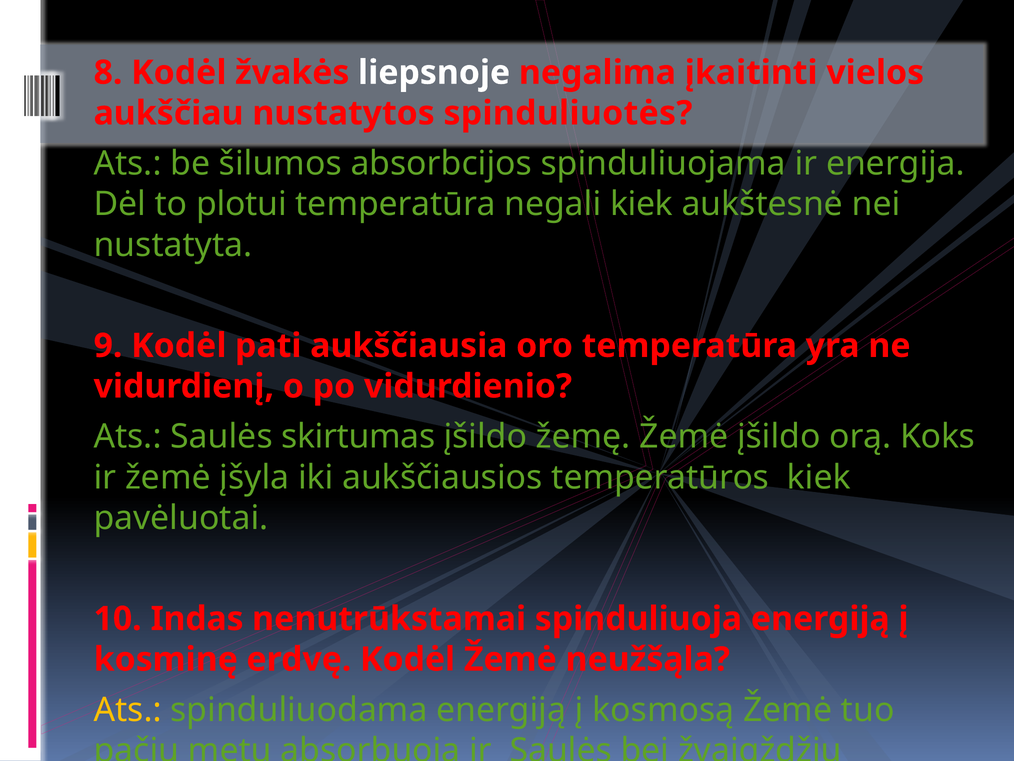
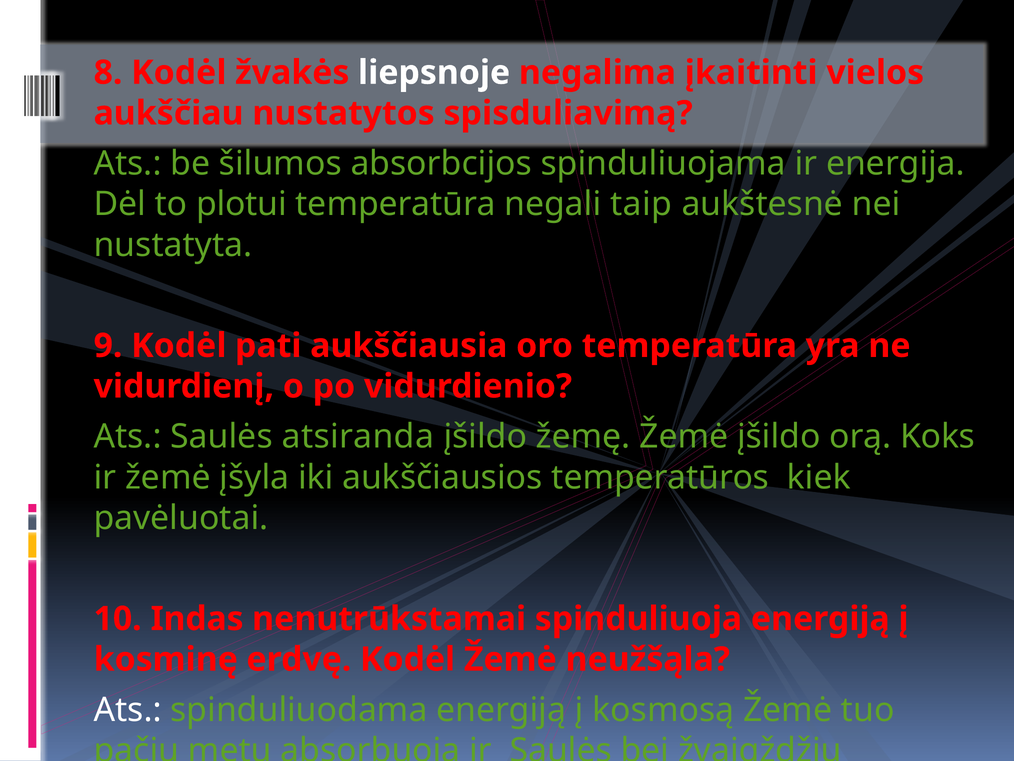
spinduliuotės: spinduliuotės -> spisduliavimą (568, 113)
negali kiek: kiek -> taip (641, 204)
skirtumas: skirtumas -> atsiranda (358, 437)
Ats colour: yellow -> white (128, 709)
